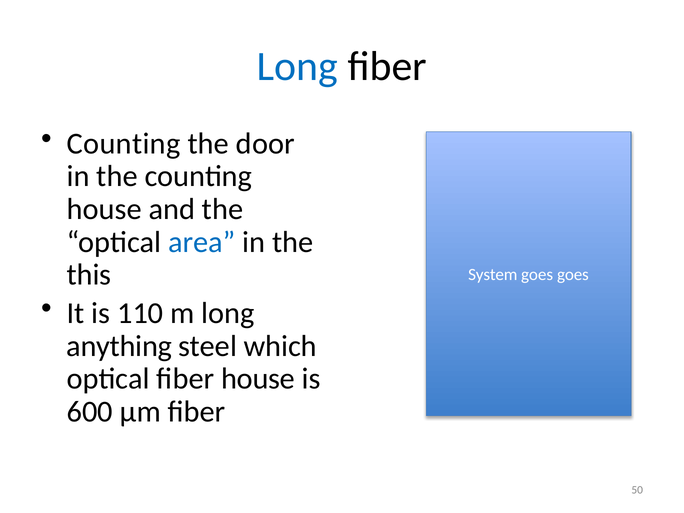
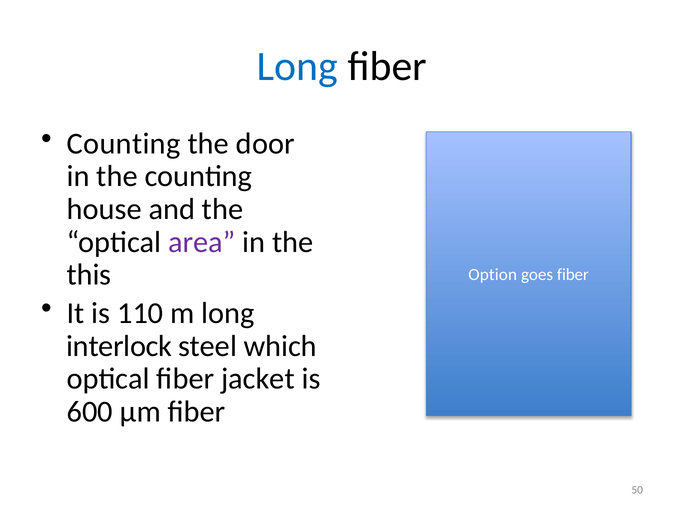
area colour: blue -> purple (202, 242)
System: System -> Option (493, 275)
goes goes: goes -> fiber (573, 275)
anything: anything -> interlock (119, 346)
fiber house: house -> jacket (258, 379)
